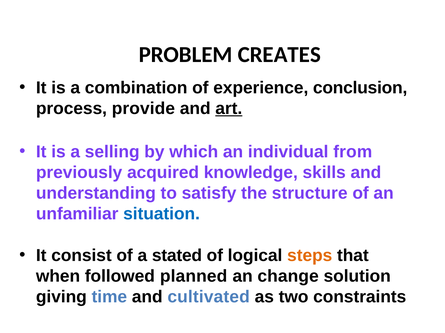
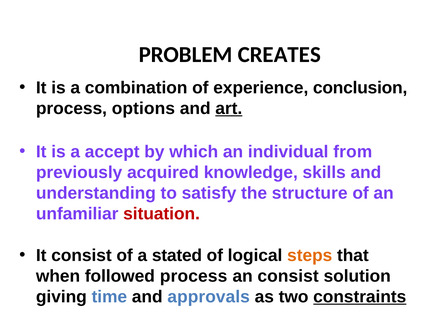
provide: provide -> options (143, 109)
selling: selling -> accept (112, 152)
situation colour: blue -> red (162, 214)
followed planned: planned -> process (194, 277)
an change: change -> consist (288, 277)
cultivated: cultivated -> approvals (209, 298)
constraints underline: none -> present (360, 298)
